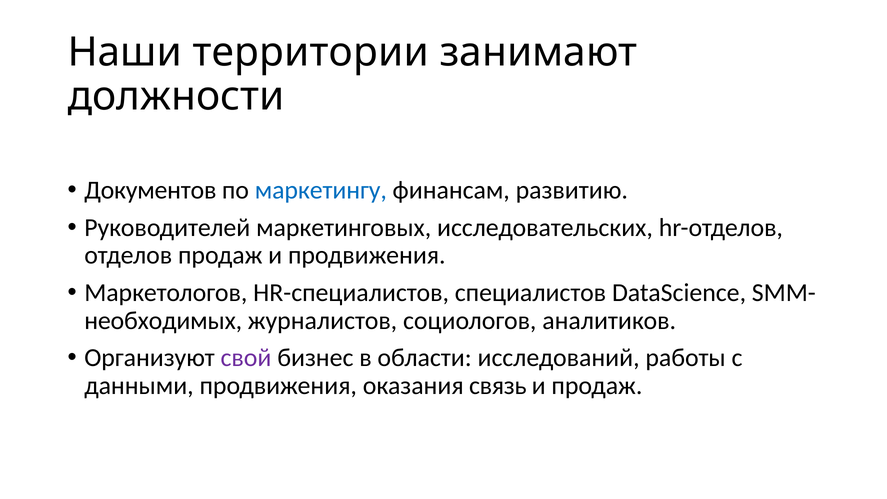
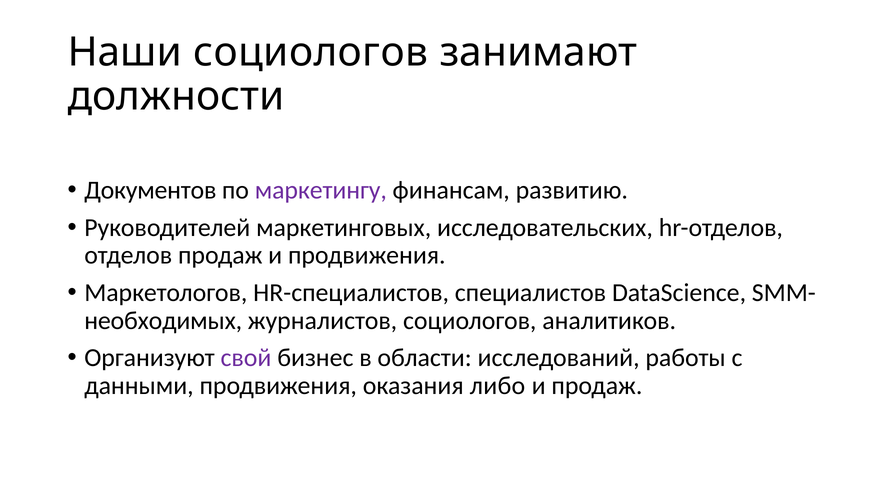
Наши территории: территории -> социологов (311, 53)
маркетингу colour: blue -> purple (321, 190)
связь: связь -> либо (498, 386)
